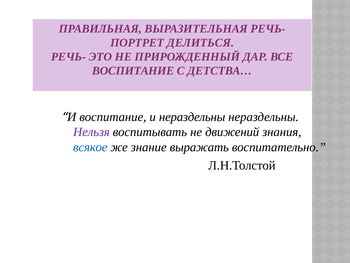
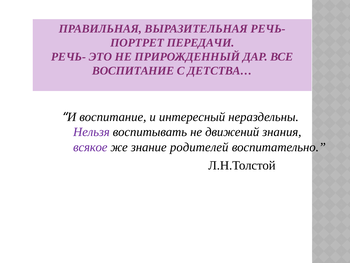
ДЕЛИТЬСЯ: ДЕЛИТЬСЯ -> ПЕРЕДАЧИ (201, 43)
и нераздельны: нераздельны -> интересный (192, 117)
всякое colour: blue -> purple (90, 147)
выражать: выражать -> родителей (199, 147)
